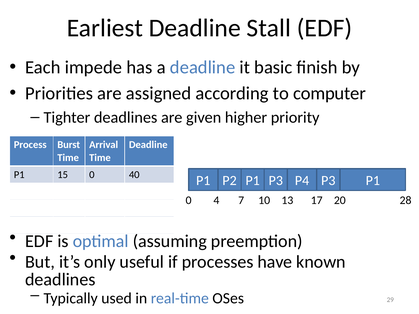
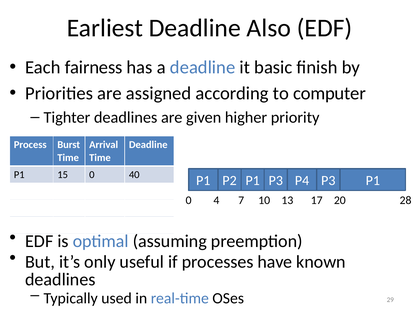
Stall: Stall -> Also (269, 28)
impede: impede -> fairness (94, 67)
